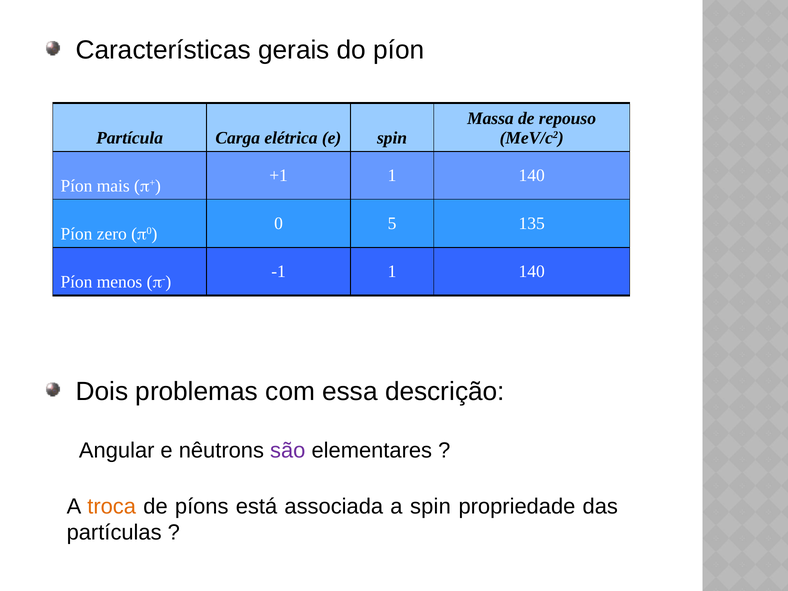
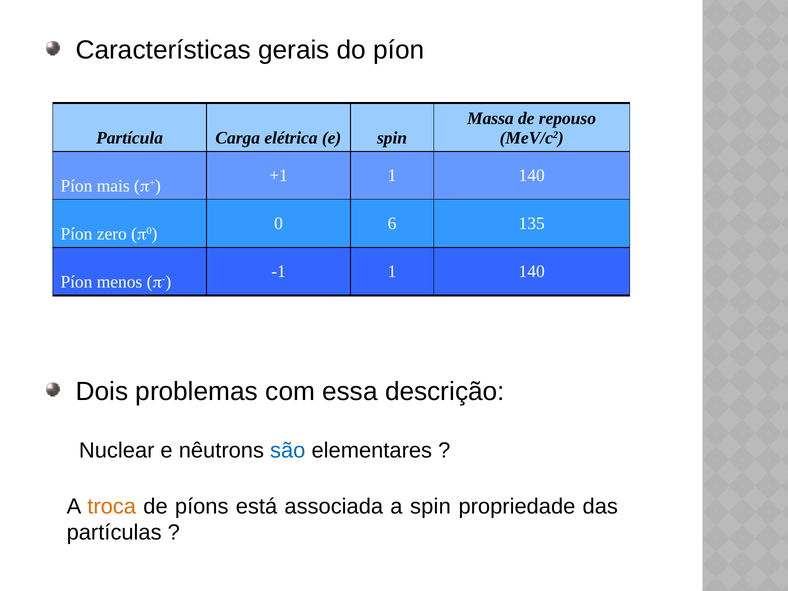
5: 5 -> 6 (392, 223)
Angular: Angular -> Nuclear (117, 451)
são colour: purple -> blue (288, 451)
